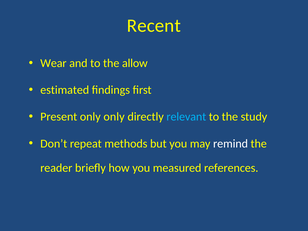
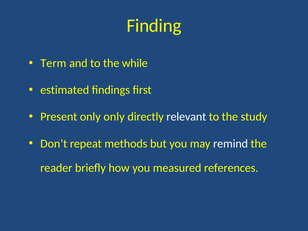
Recent: Recent -> Finding (154, 26)
Wear: Wear -> Term (53, 63)
allow: allow -> while (135, 63)
relevant colour: light blue -> white (186, 117)
